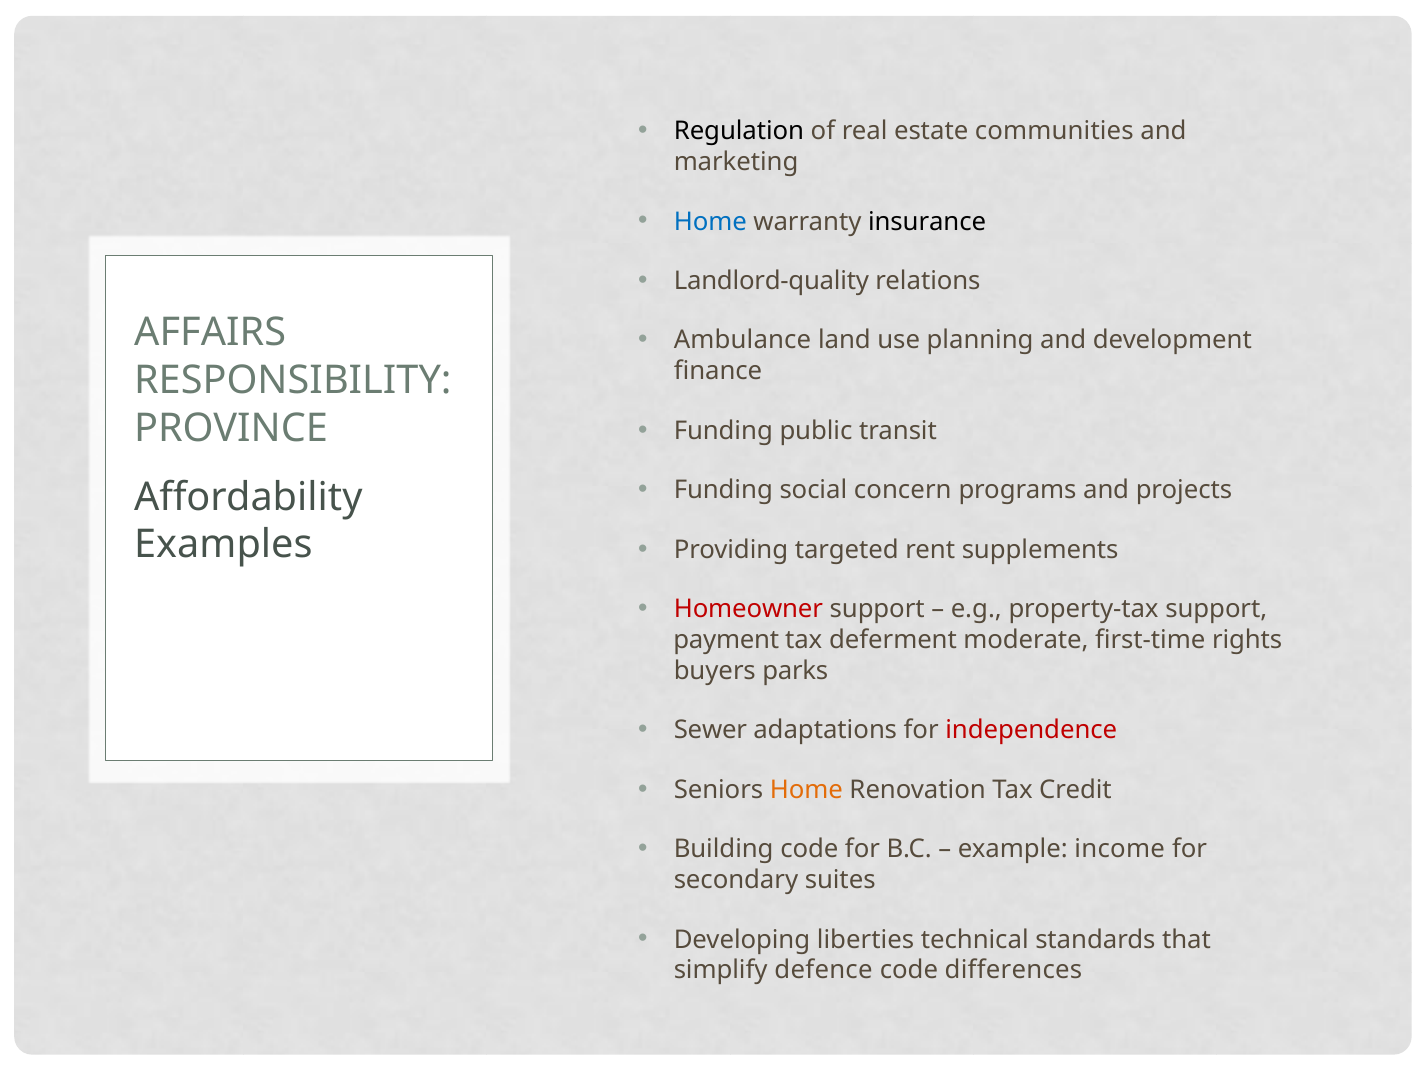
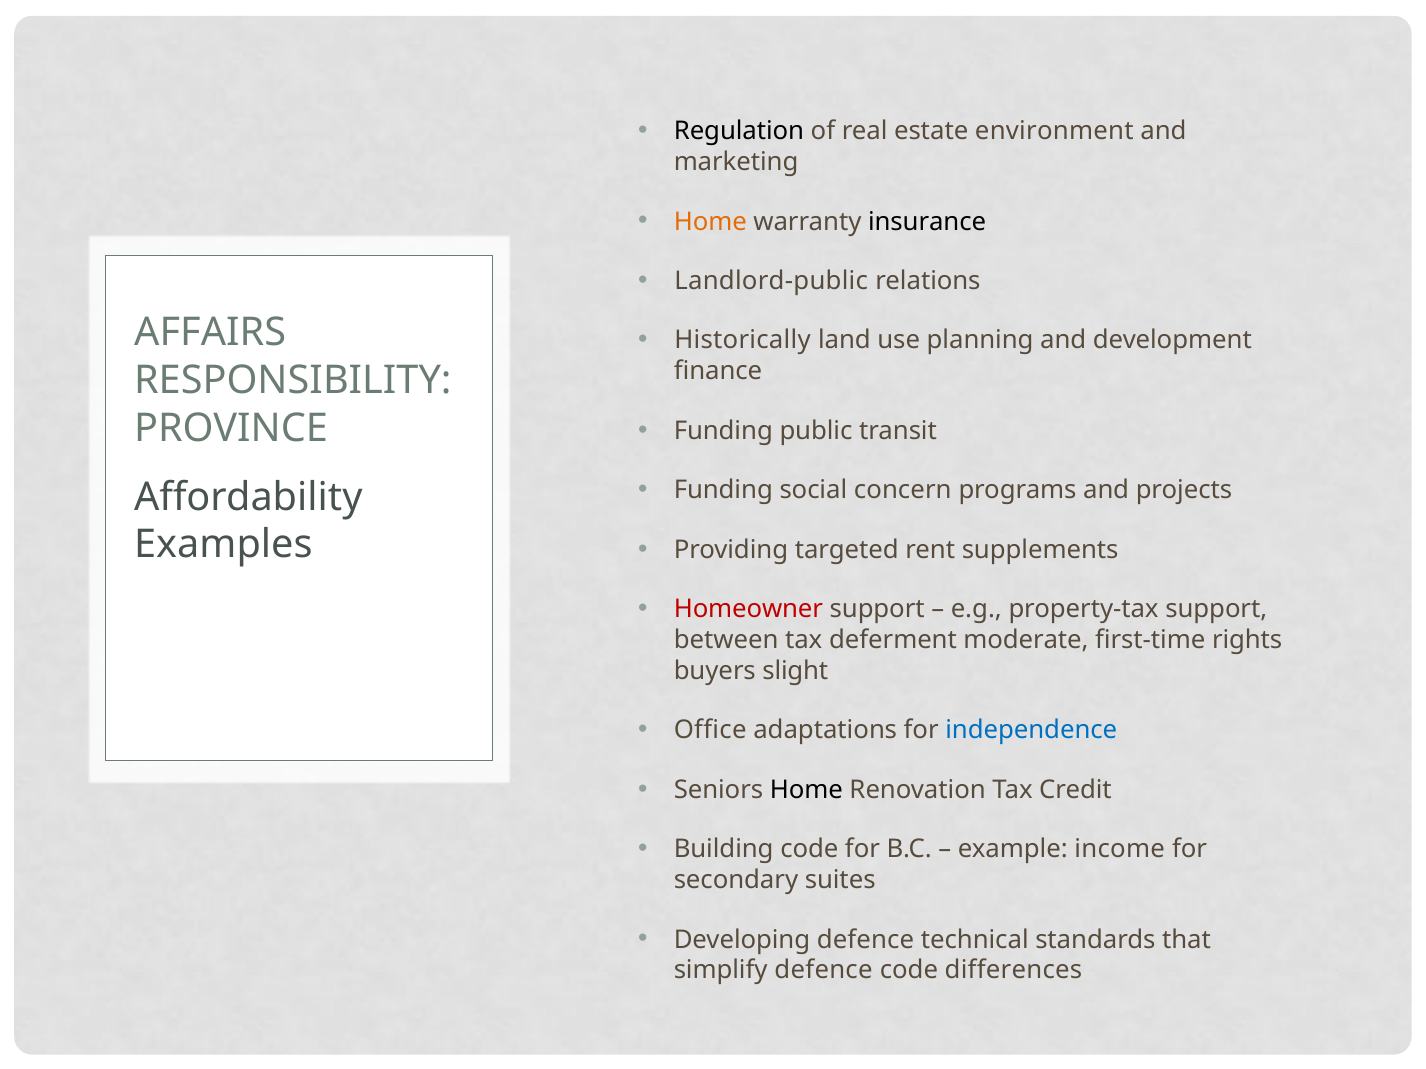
communities: communities -> environment (1054, 131)
Home colour: blue -> orange (710, 222)
Landlord-quality: Landlord-quality -> Landlord-public (771, 281)
Ambulance: Ambulance -> Historically (742, 341)
payment: payment -> between (726, 640)
parks: parks -> slight (795, 671)
Sewer: Sewer -> Office (710, 731)
independence colour: red -> blue (1031, 731)
Home colour: orange -> black (806, 790)
Developing liberties: liberties -> defence (865, 940)
